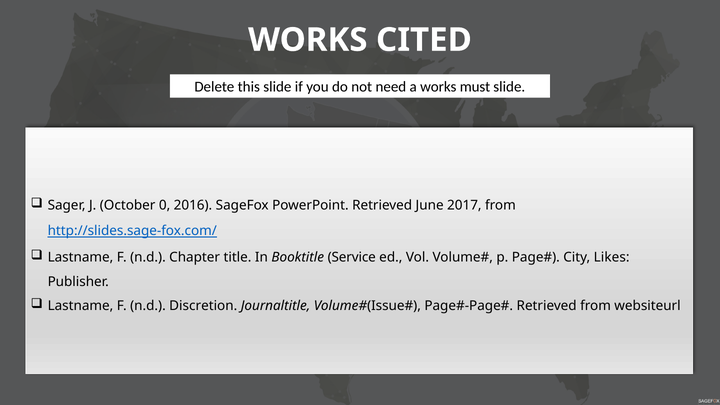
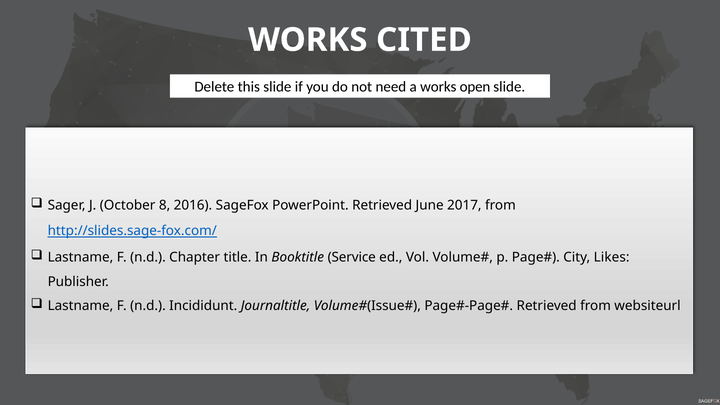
must: must -> open (475, 87)
0: 0 -> 8 (165, 205)
Discretion: Discretion -> Incididunt (203, 306)
